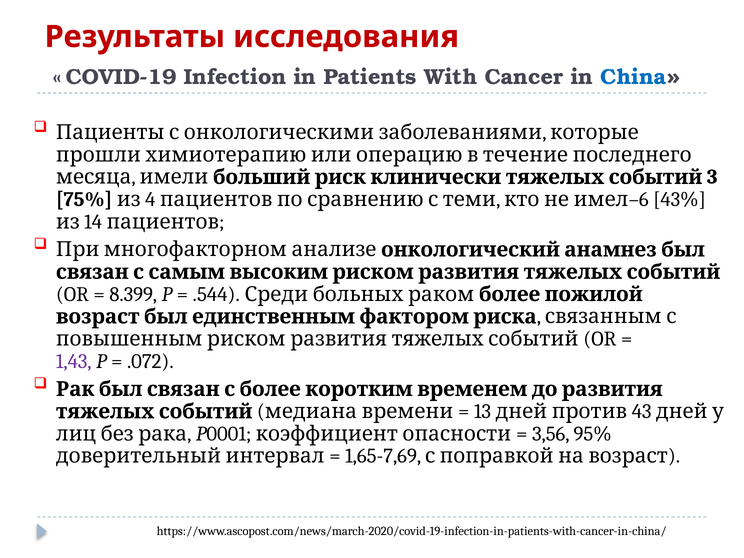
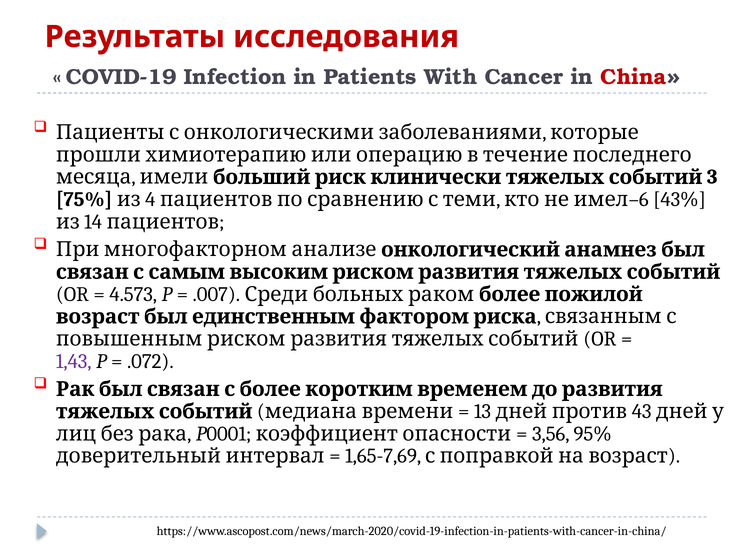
China colour: blue -> red (633, 77)
8.399: 8.399 -> 4.573 (133, 294)
.544: .544 -> .007 (216, 294)
